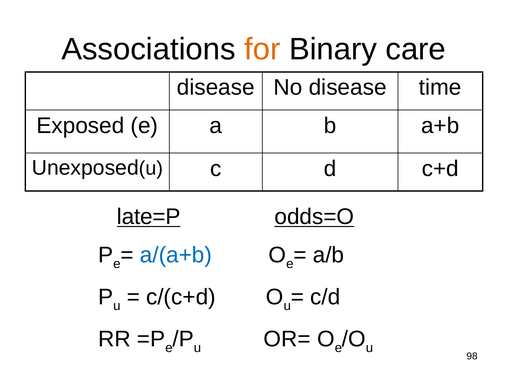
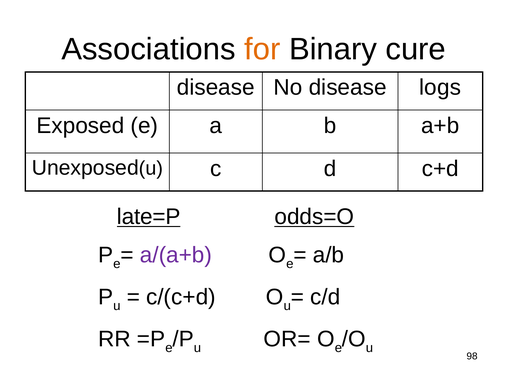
care: care -> cure (416, 49)
time: time -> logs (440, 88)
a/(a+b colour: blue -> purple (176, 255)
